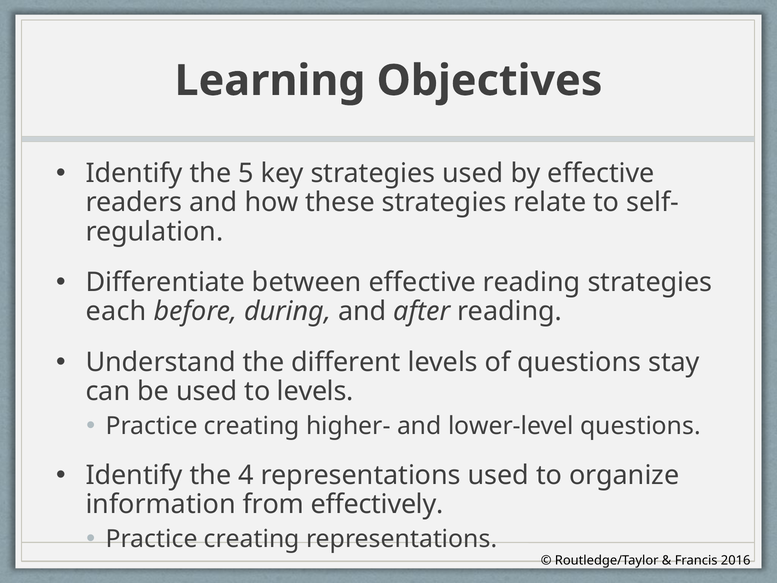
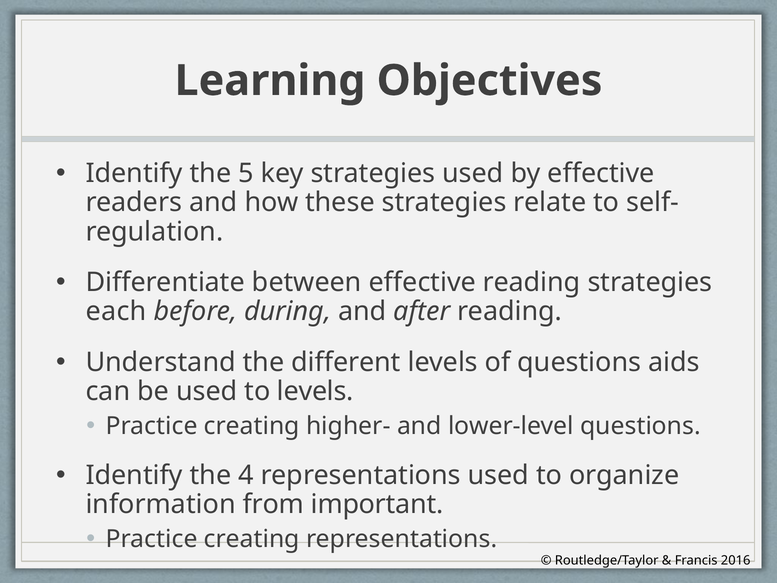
stay: stay -> aids (674, 362)
effectively: effectively -> important (377, 504)
